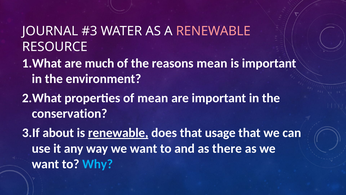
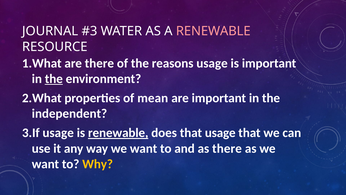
are much: much -> there (99, 63)
reasons mean: mean -> usage (212, 63)
the underline: none -> present (54, 79)
conservation: conservation -> independent (69, 113)
about: about -> usage (58, 133)
Why colour: light blue -> yellow (98, 164)
